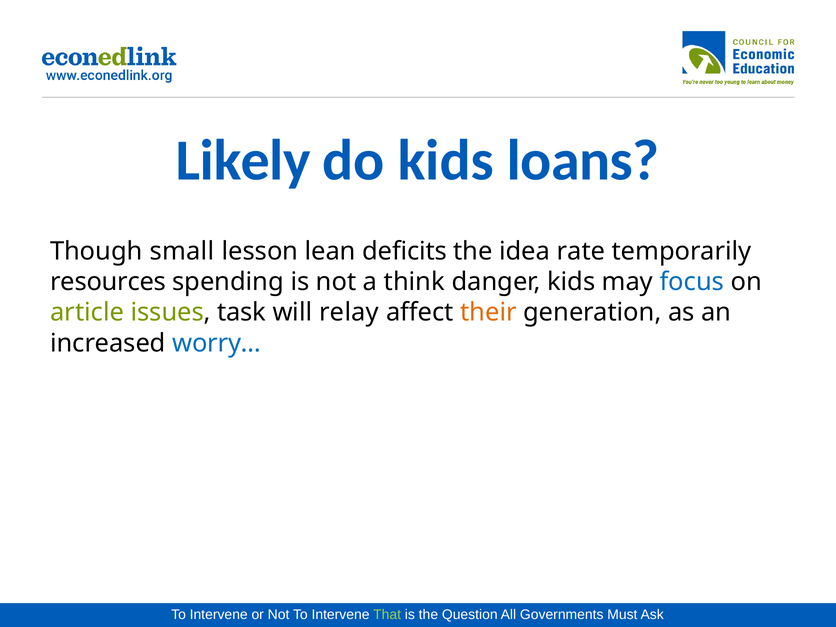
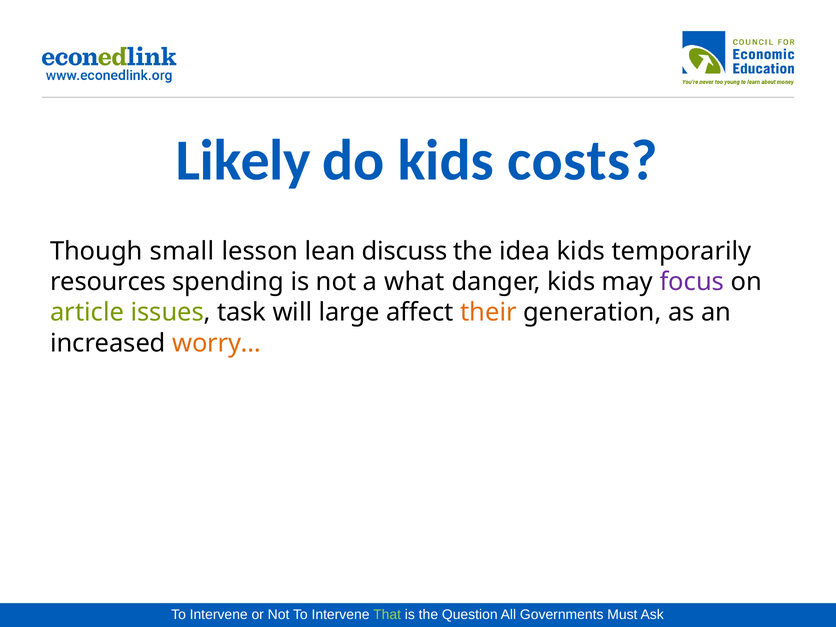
loans: loans -> costs (582, 161)
deficits: deficits -> discuss (405, 251)
idea rate: rate -> kids (581, 251)
think: think -> what (414, 282)
focus colour: blue -> purple (692, 282)
relay: relay -> large (349, 312)
worry… colour: blue -> orange (217, 343)
